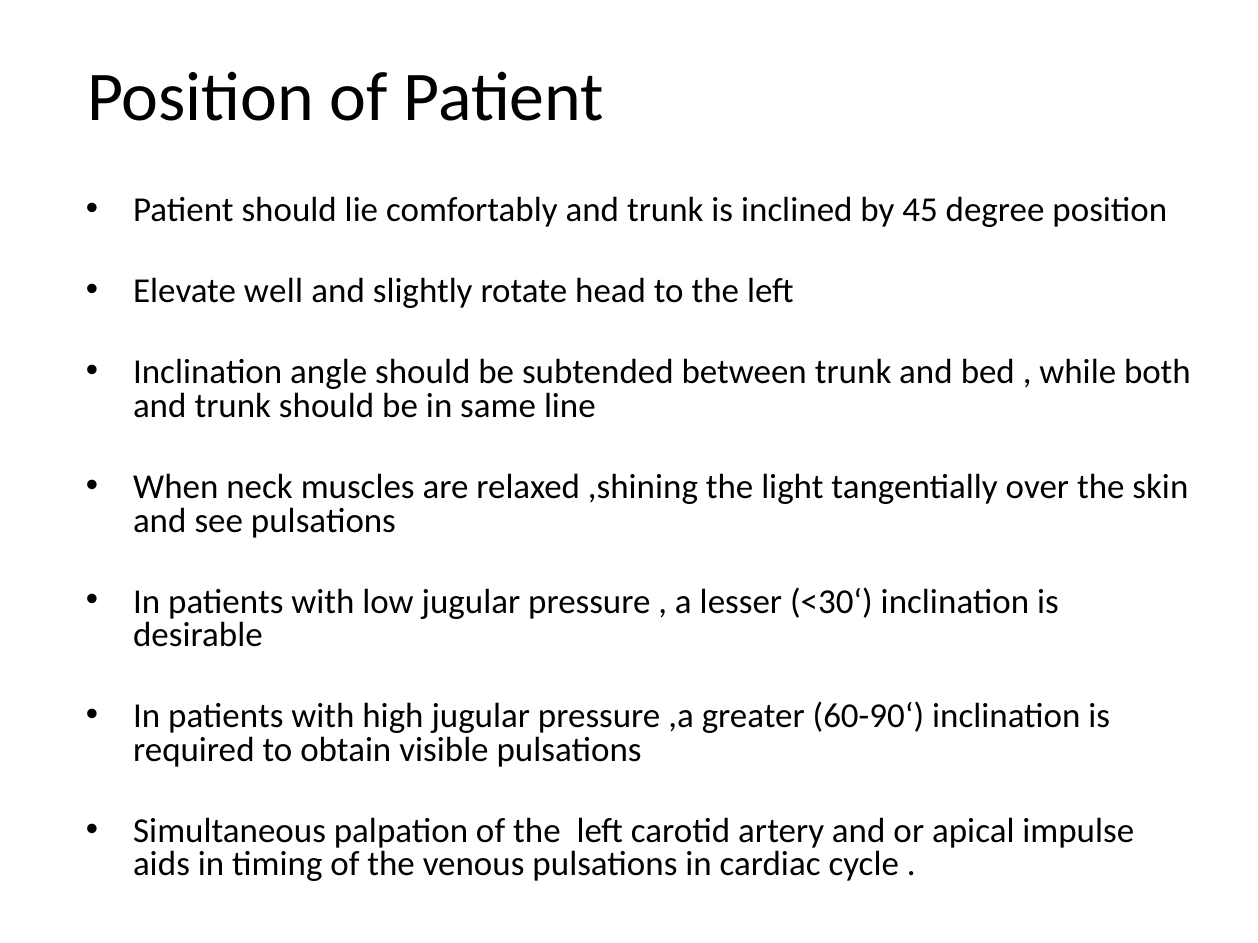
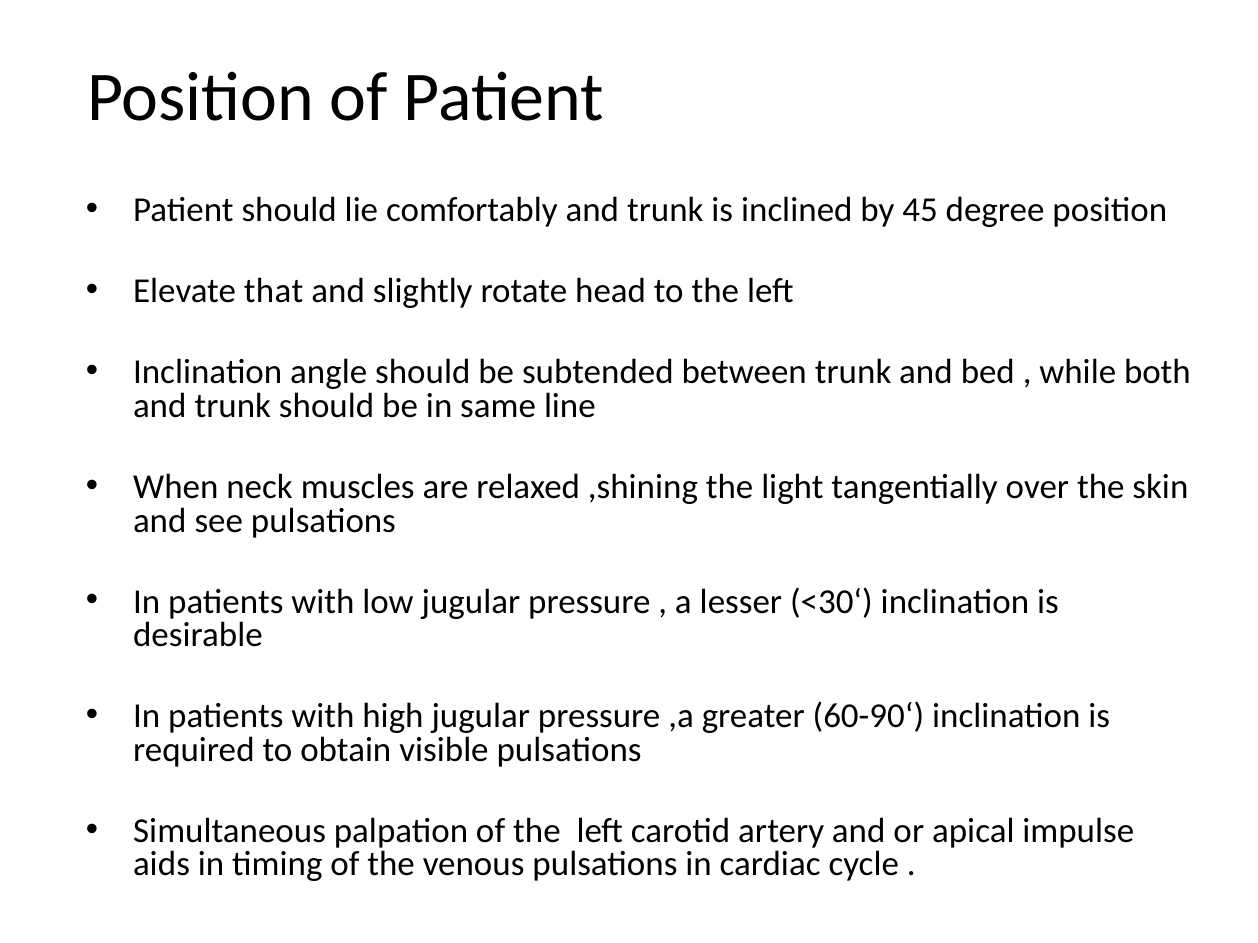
well: well -> that (274, 291)
